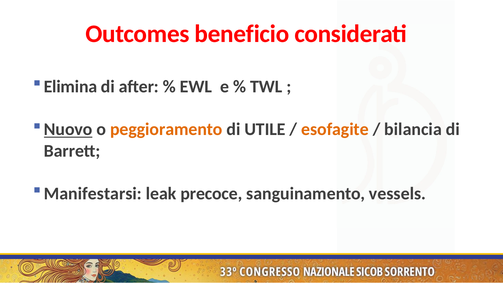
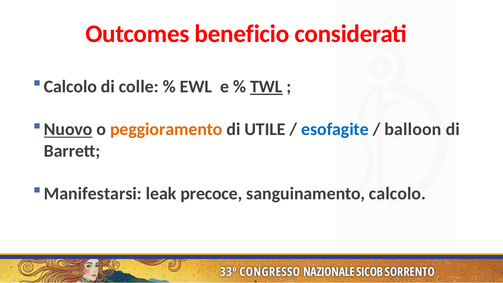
Elimina: Elimina -> Calcolo (70, 87)
after: after -> colle (139, 87)
TWL underline: none -> present (266, 87)
esofagite colour: orange -> blue (335, 129)
bilancia: bilancia -> balloon (413, 129)
sanguinamento vessels: vessels -> calcolo (397, 194)
